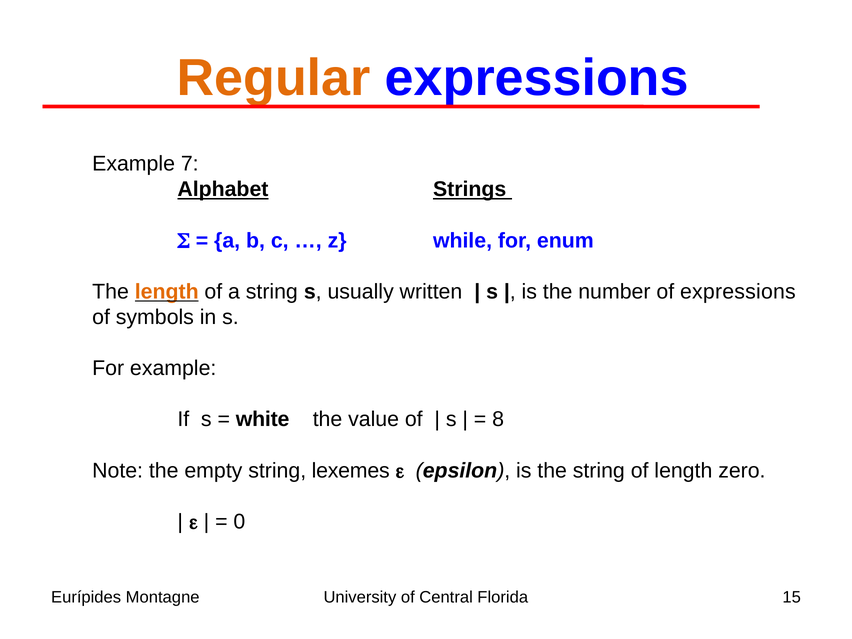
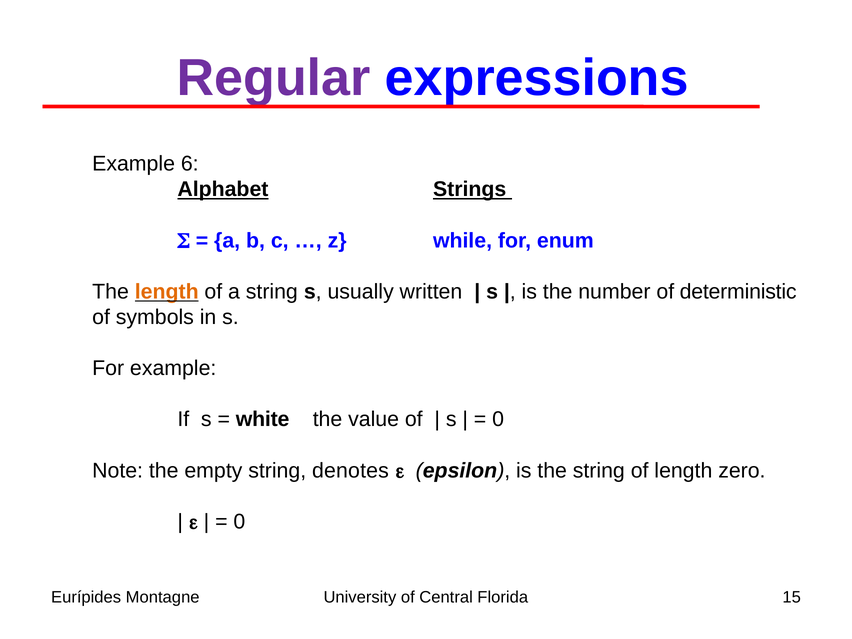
Regular colour: orange -> purple (274, 78)
7: 7 -> 6 (190, 164)
of expressions: expressions -> deterministic (738, 292)
8: 8 -> 0 (498, 419)
lexemes: lexemes -> denotes (350, 471)
